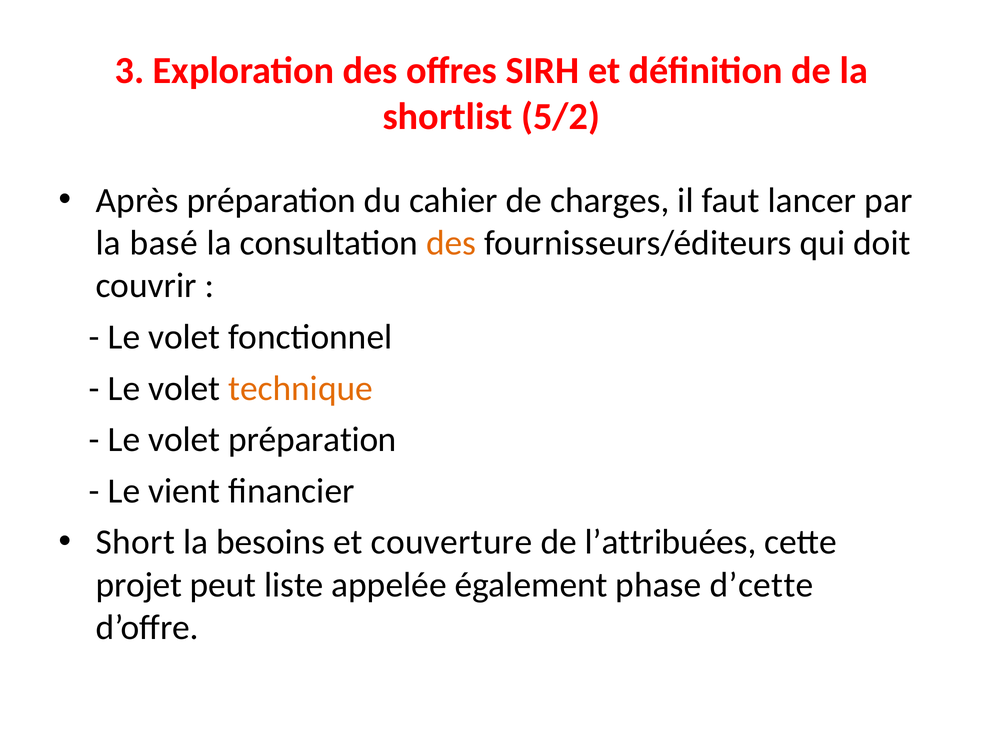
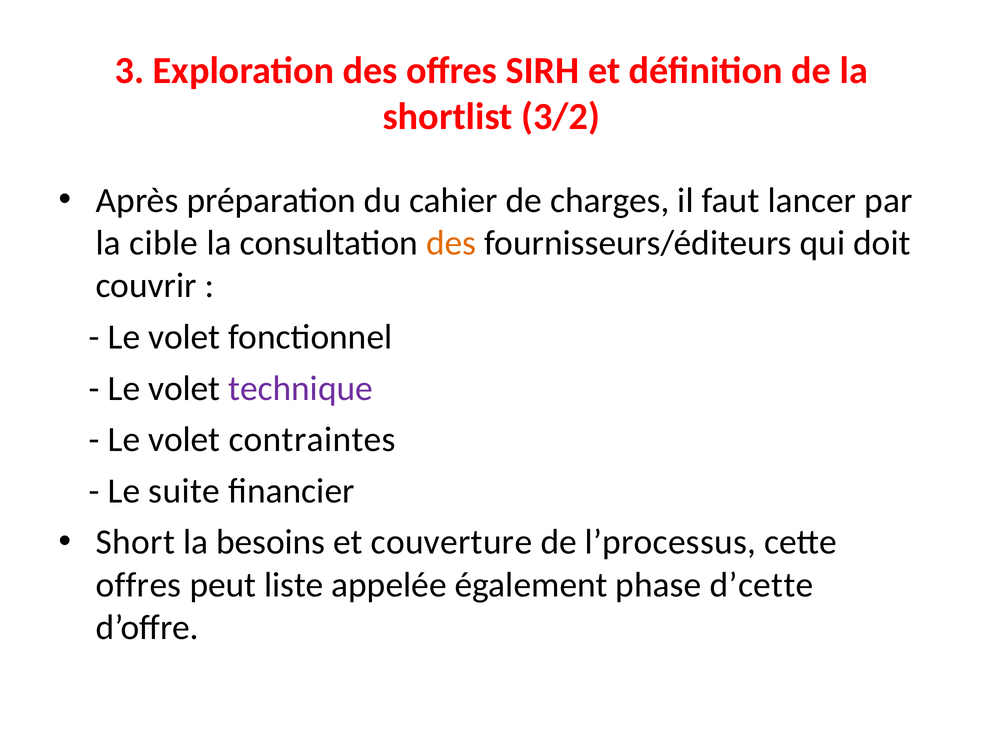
5/2: 5/2 -> 3/2 (561, 117)
basé: basé -> cible (164, 243)
technique colour: orange -> purple (301, 388)
volet préparation: préparation -> contraintes (312, 440)
vient: vient -> suite (184, 491)
l’attribuées: l’attribuées -> l’processus (670, 542)
projet: projet -> offres (139, 585)
